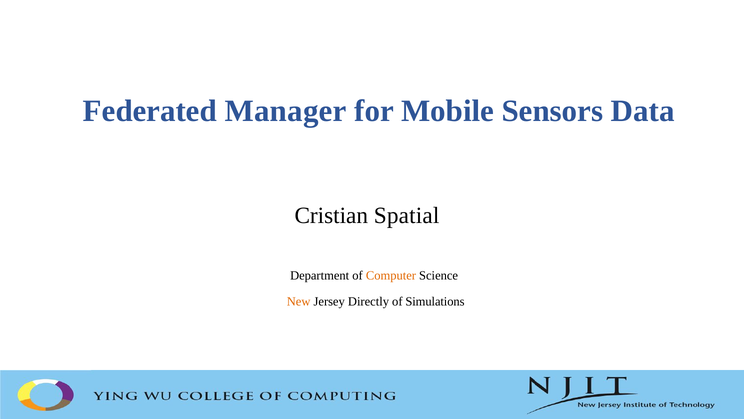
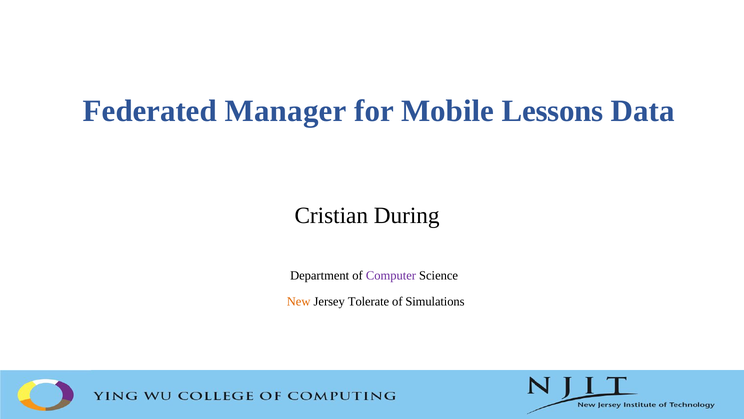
Sensors: Sensors -> Lessons (553, 111)
Spatial: Spatial -> During (407, 215)
Computer colour: orange -> purple (391, 275)
Directly: Directly -> Tolerate (369, 301)
